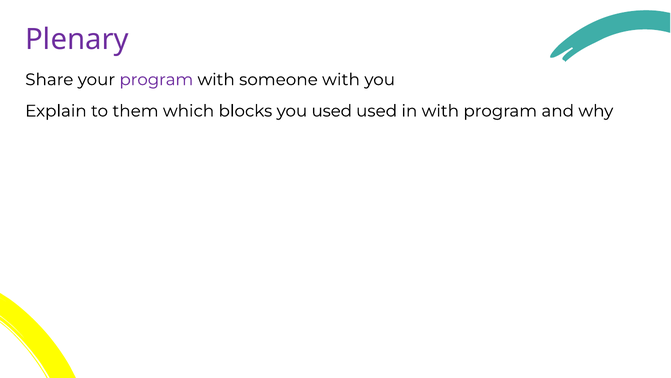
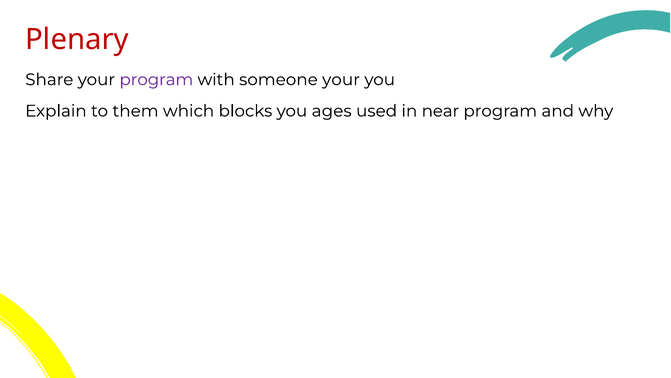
Plenary colour: purple -> red (77, 39)
someone with: with -> your (341, 80)
you used: used -> ages (332, 111)
in with: with -> near (440, 111)
